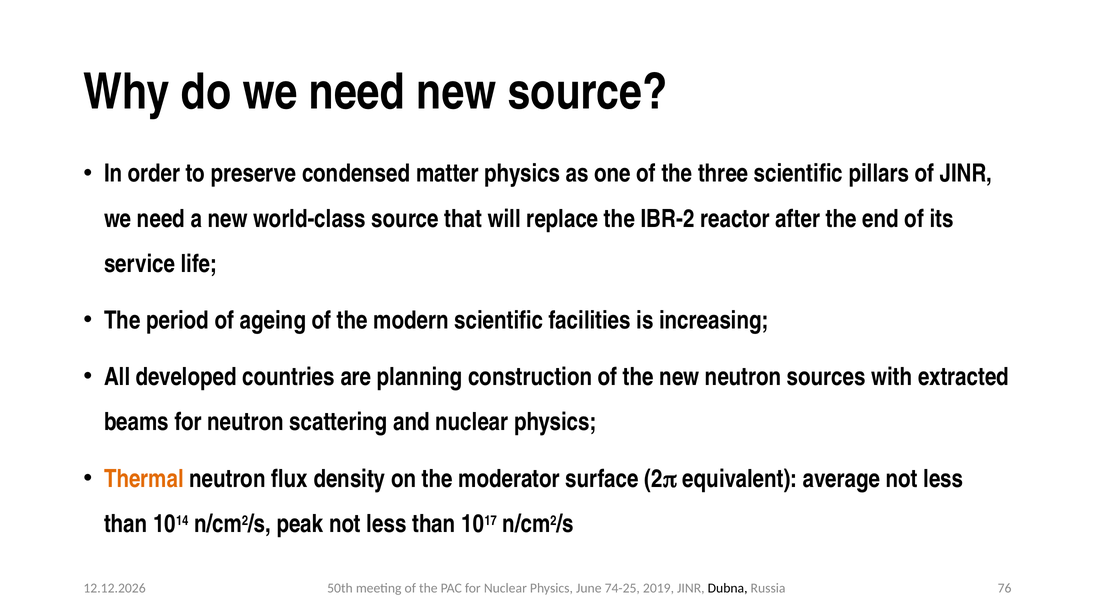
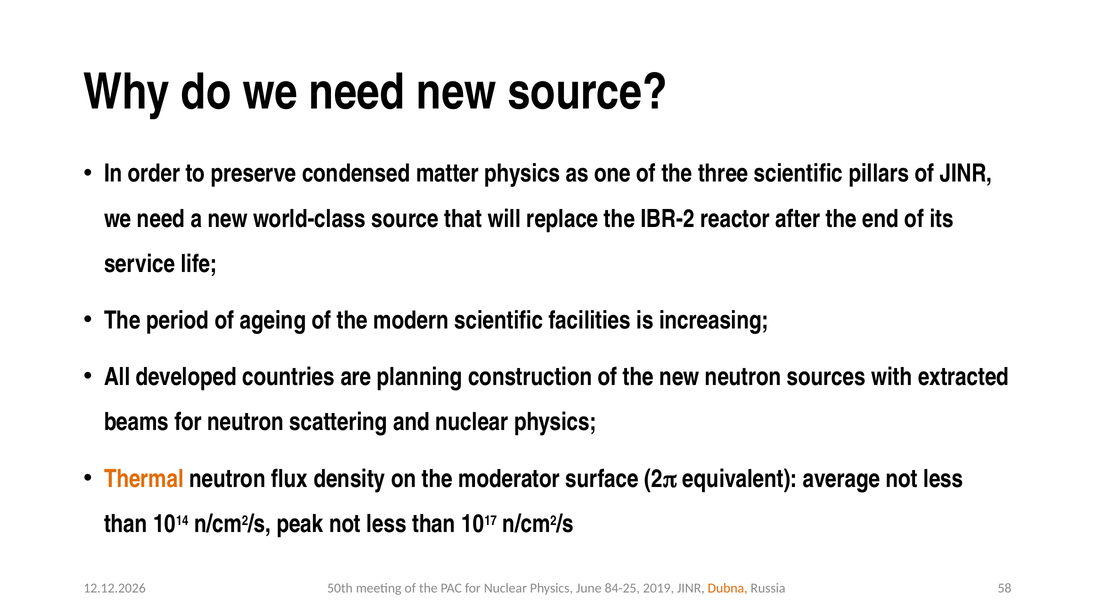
74-25: 74-25 -> 84-25 (622, 588)
Dubna colour: black -> orange (728, 588)
76: 76 -> 58 (1005, 588)
